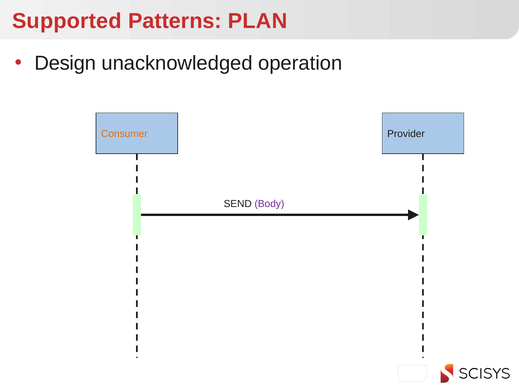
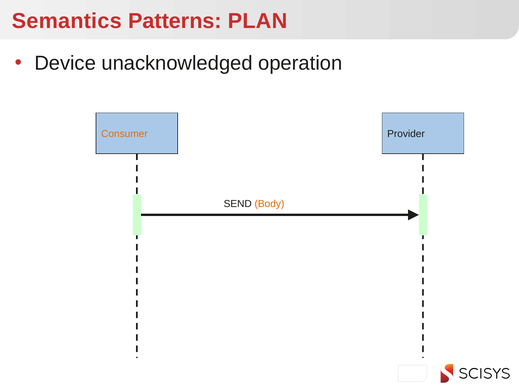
Supported: Supported -> Semantics (67, 21)
Design: Design -> Device (65, 63)
Body colour: purple -> orange (269, 204)
